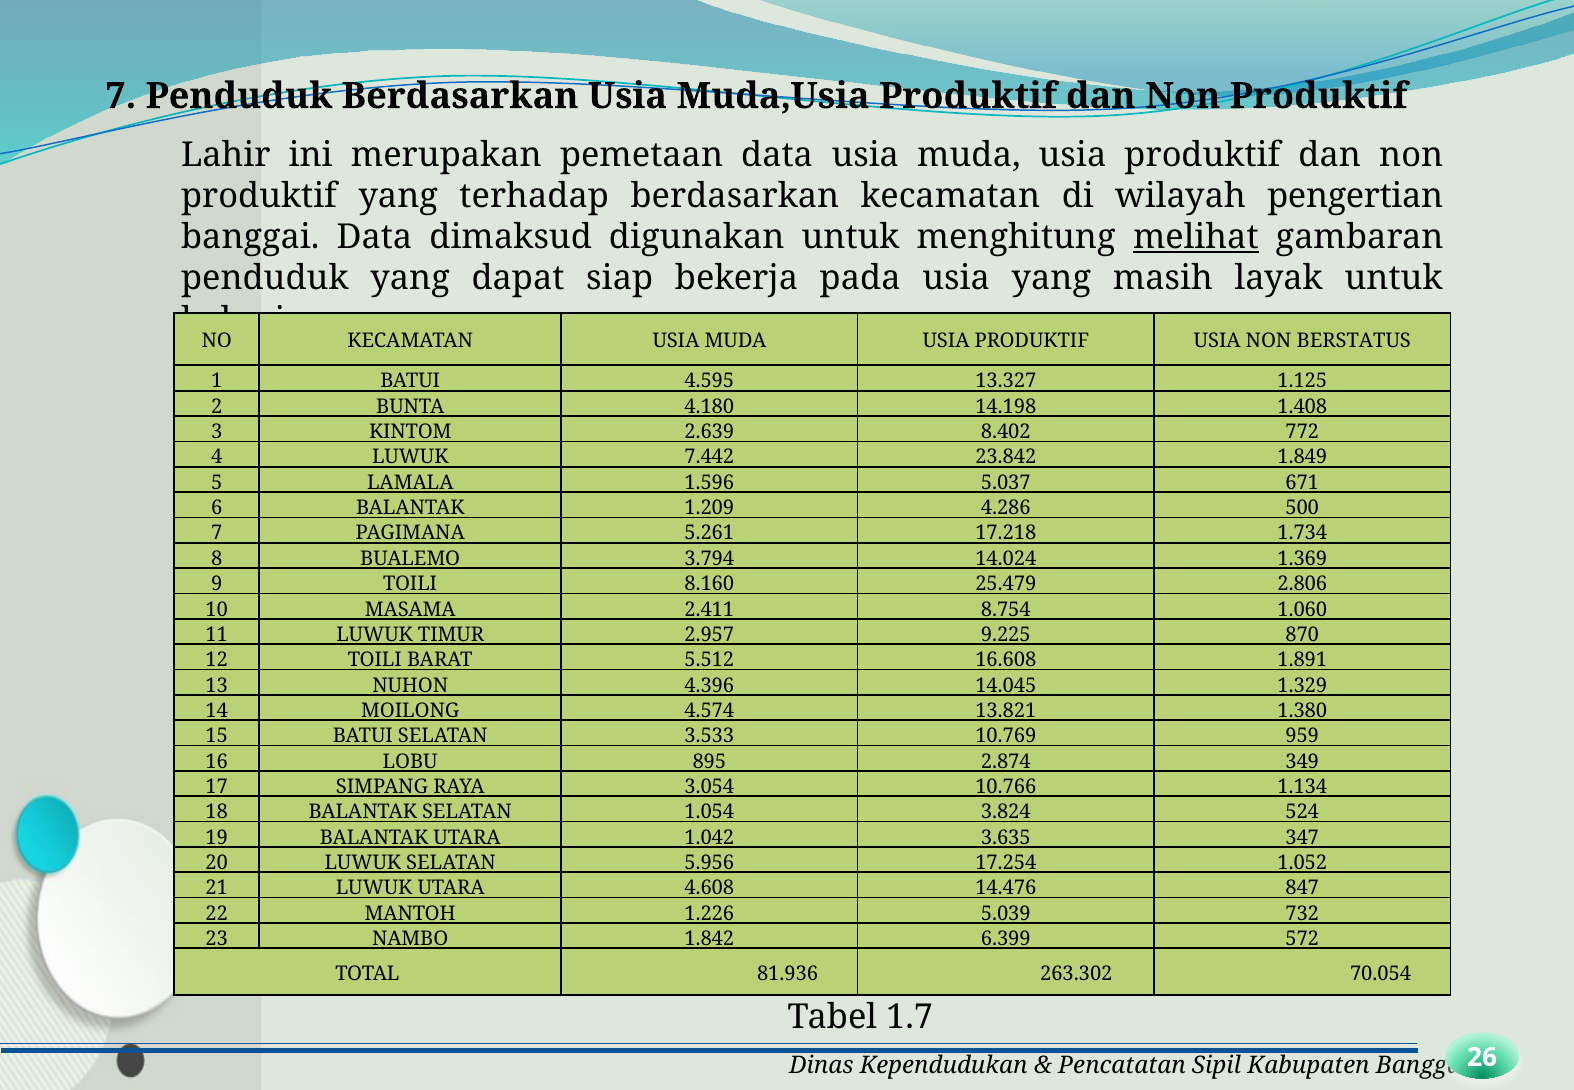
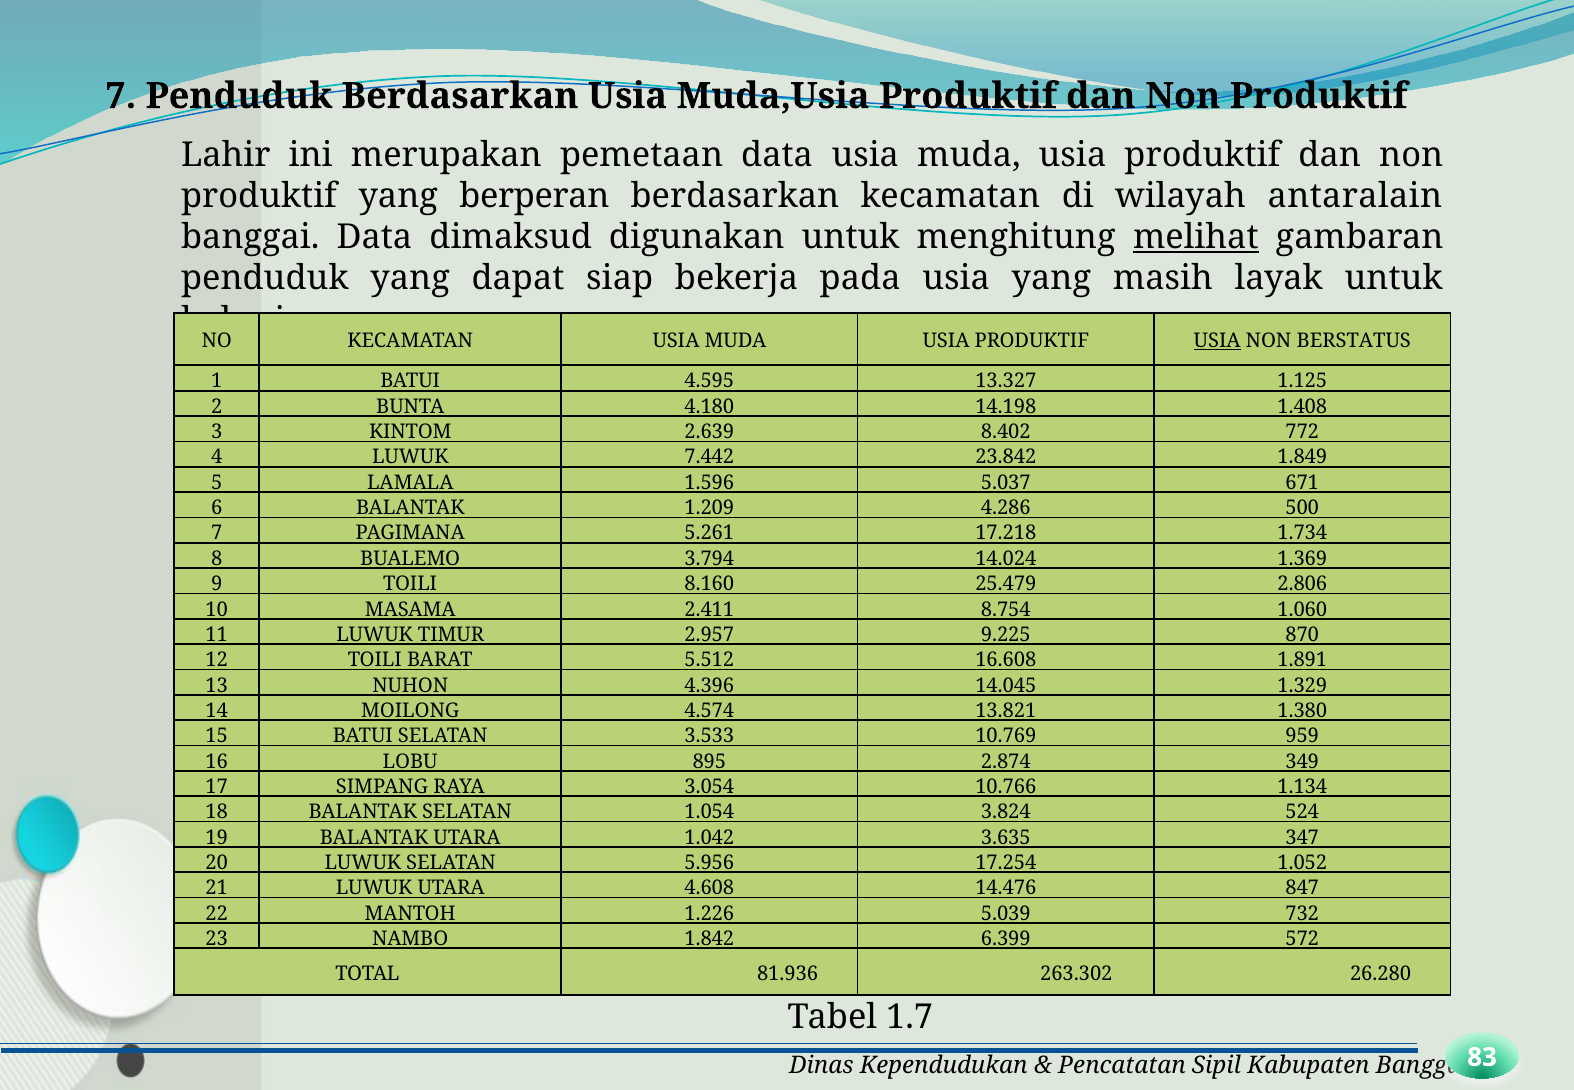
terhadap: terhadap -> berperan (534, 196)
pengertian: pengertian -> antaralain (1355, 196)
USIA underline: none -> present (1217, 341)
70.054: 70.054 -> 26.280 (1381, 973)
26: 26 -> 83 (1482, 1057)
